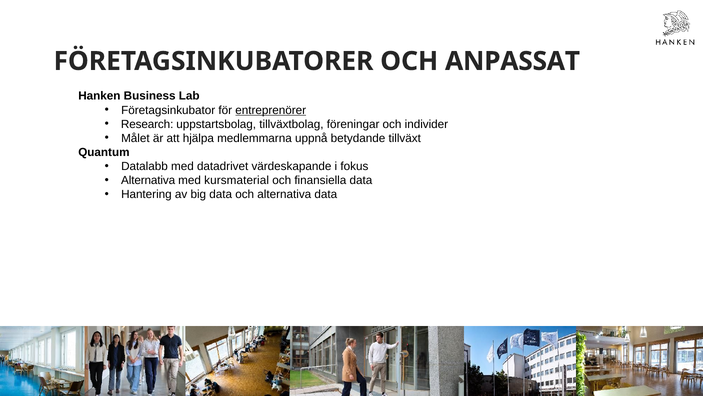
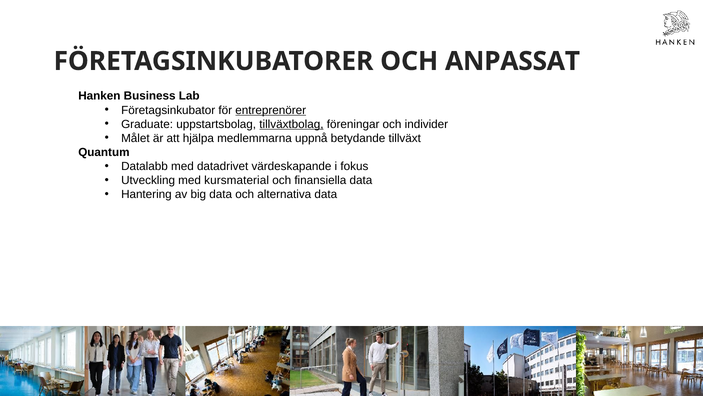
Research: Research -> Graduate (147, 124)
tillväxtbolag underline: none -> present (291, 124)
Alternativa: Alternativa -> Utveckling (148, 180)
